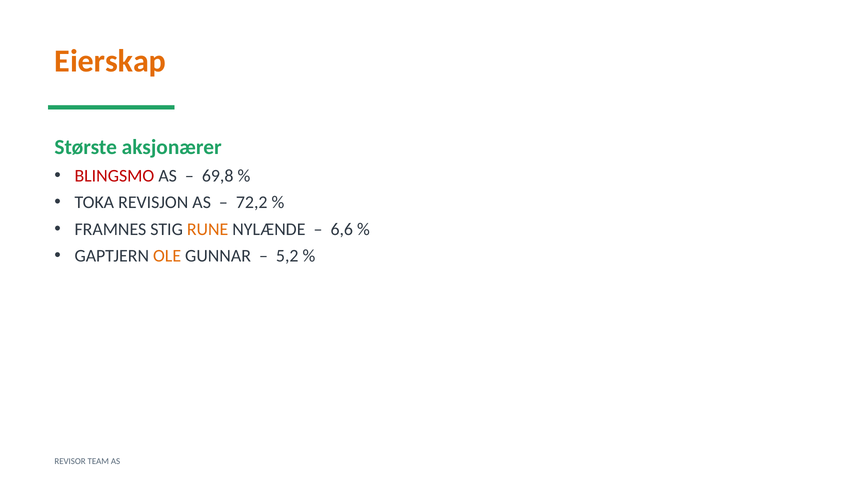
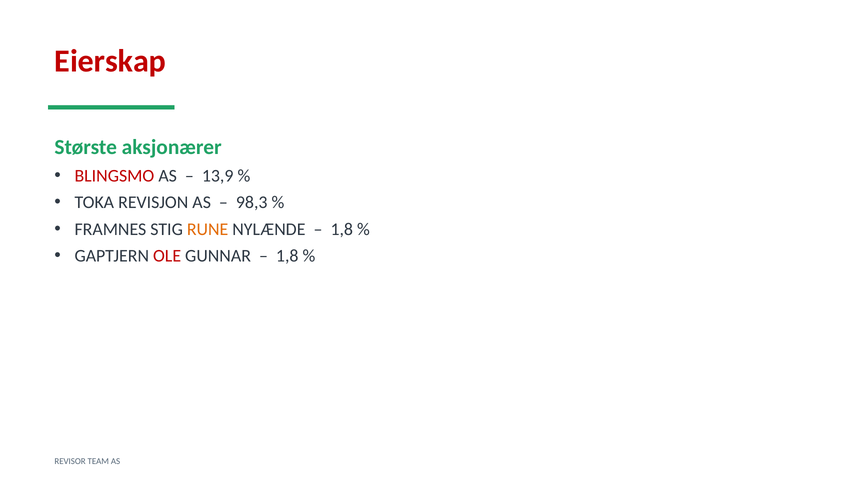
Eierskap colour: orange -> red (110, 61)
69,8: 69,8 -> 13,9 (218, 176)
72,2: 72,2 -> 98,3 (252, 203)
6,6: 6,6 -> 1,8 (342, 230)
OLE colour: orange -> red (167, 256)
5,2: 5,2 -> 1,8 (287, 256)
